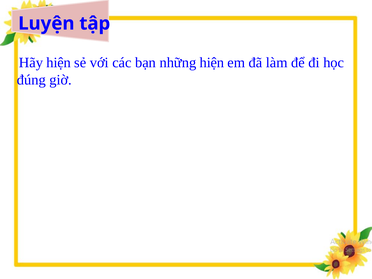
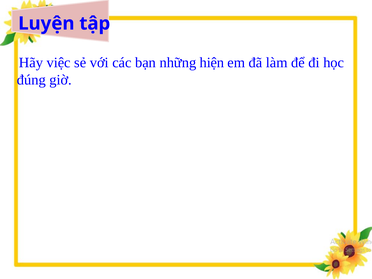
Hãy hiện: hiện -> việc (59, 63)
